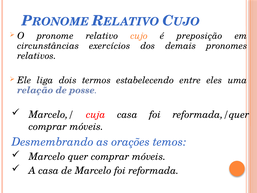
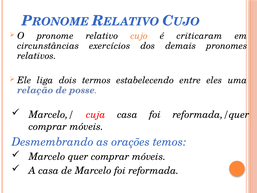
preposição: preposição -> criticaram (200, 36)
